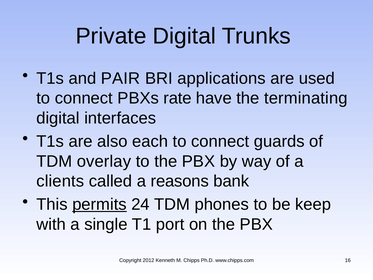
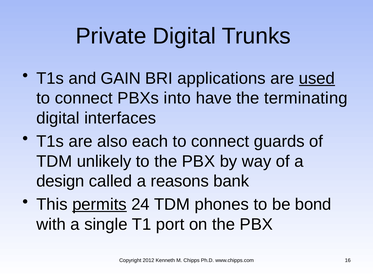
PAIR: PAIR -> GAIN (121, 78)
used underline: none -> present (317, 78)
rate: rate -> into (177, 98)
overlay: overlay -> unlikely (104, 161)
clients: clients -> design (60, 181)
keep: keep -> bond (313, 204)
